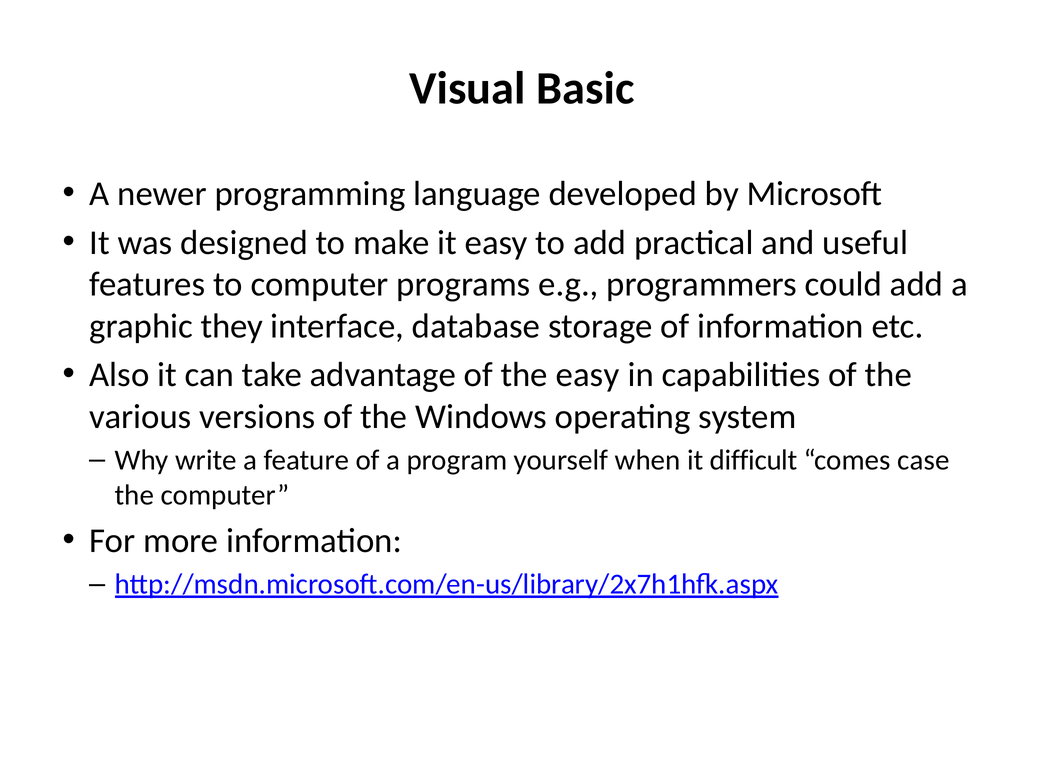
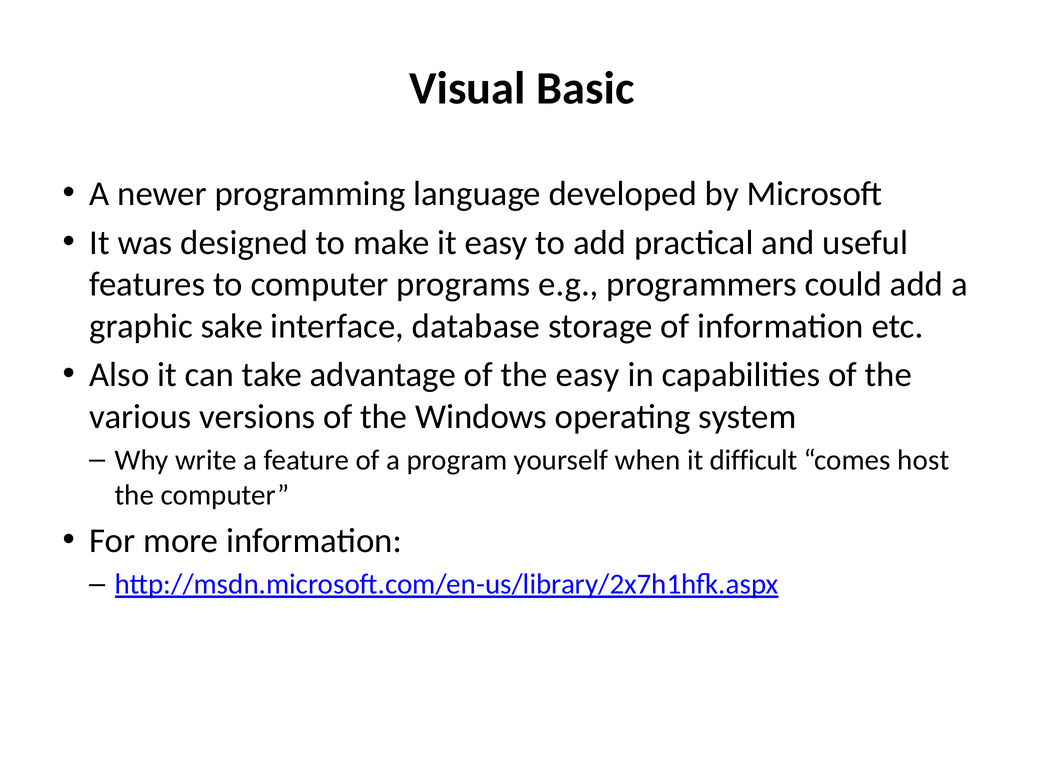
they: they -> sake (232, 326)
case: case -> host (923, 460)
